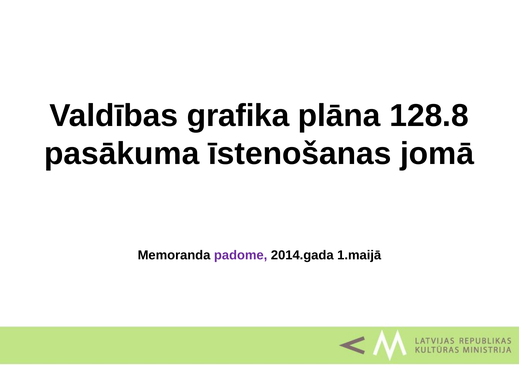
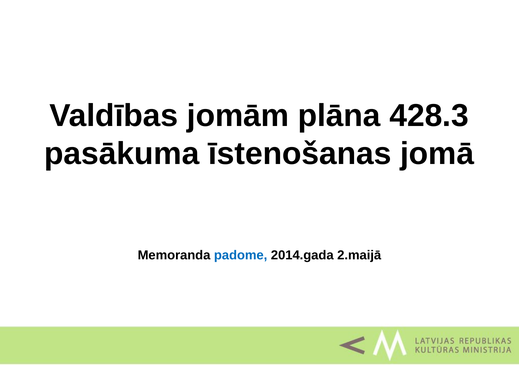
grafika: grafika -> jomām (238, 116)
128.8: 128.8 -> 428.3 (429, 116)
padome colour: purple -> blue (241, 255)
1.maijā: 1.maijā -> 2.maijā (359, 255)
